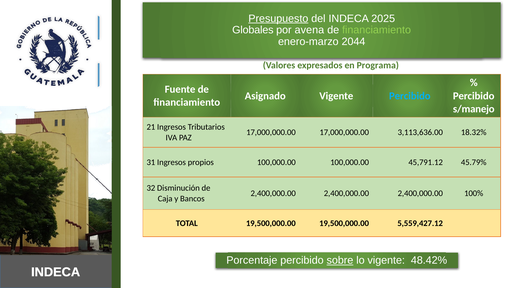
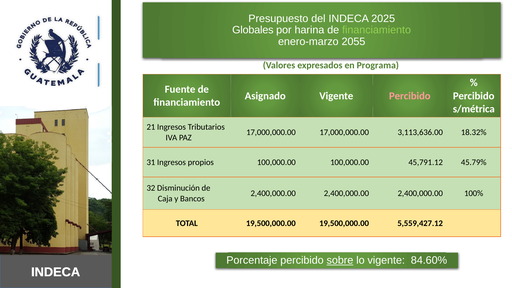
Presupuesto underline: present -> none (278, 19)
avena: avena -> harina (309, 30)
2044: 2044 -> 2055 (353, 42)
Percibido colour: light blue -> pink (410, 96)
s/manejo: s/manejo -> s/métrica (474, 109)
48.42%: 48.42% -> 84.60% (429, 260)
